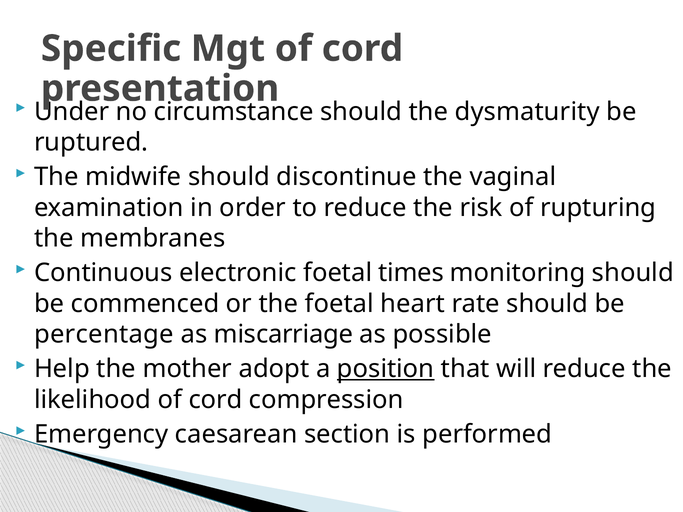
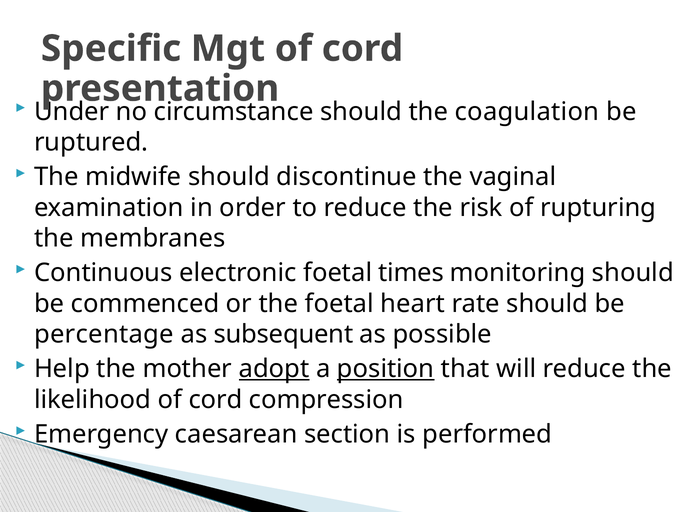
dysmaturity: dysmaturity -> coagulation (527, 112)
miscarriage: miscarriage -> subsequent (284, 335)
adopt underline: none -> present (274, 369)
